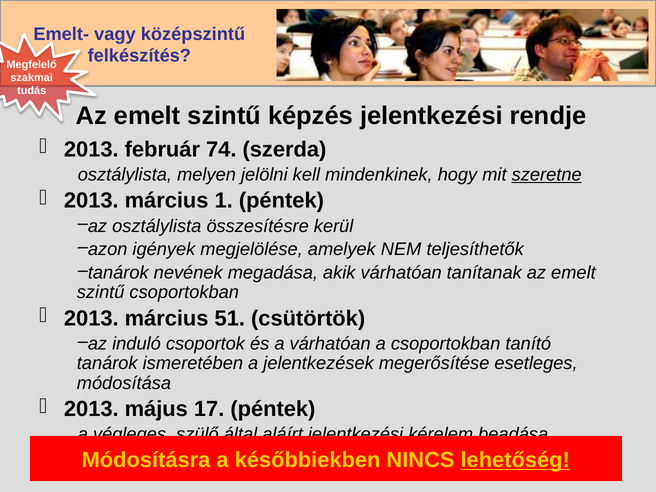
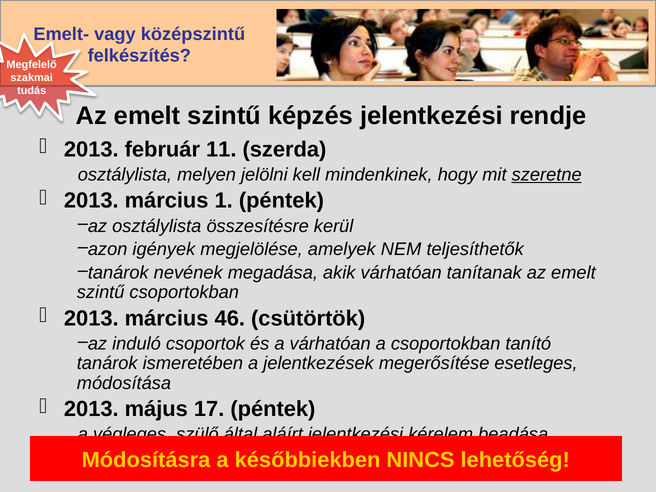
74: 74 -> 11 (221, 149)
51: 51 -> 46 (230, 318)
lehetőség underline: present -> none (515, 460)
